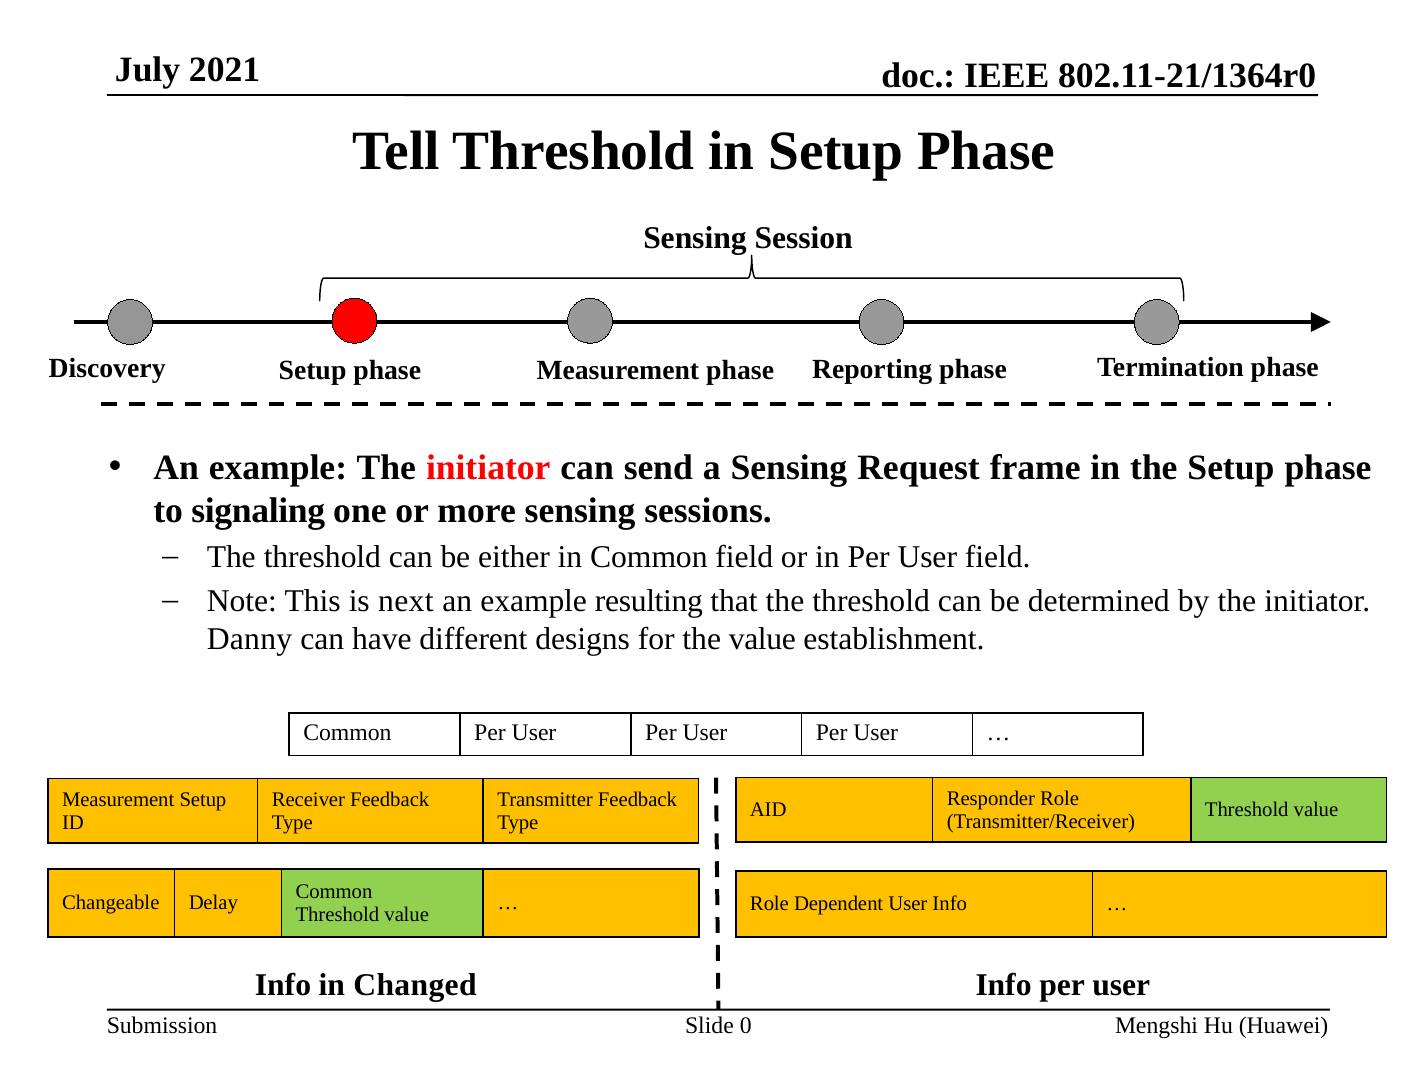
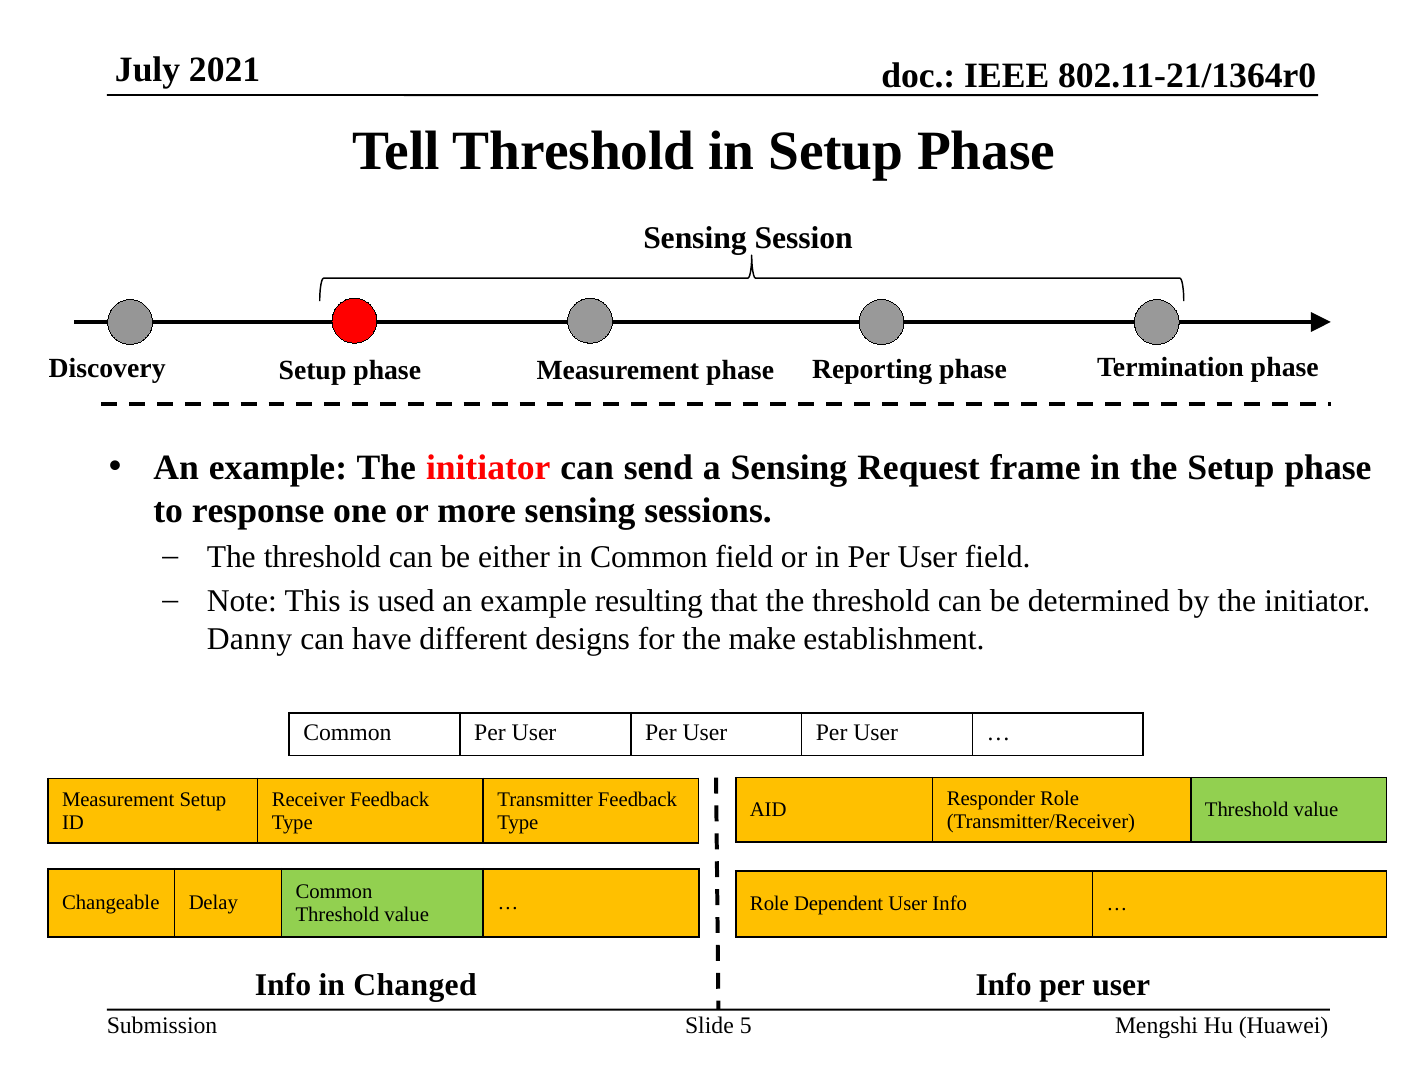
signaling: signaling -> response (258, 510)
next: next -> used (406, 601)
the value: value -> make (762, 639)
0: 0 -> 5 (746, 1025)
